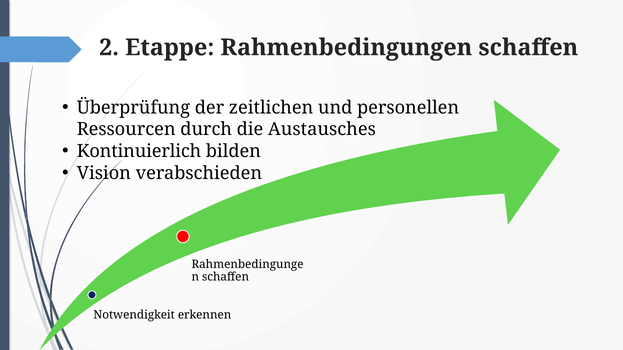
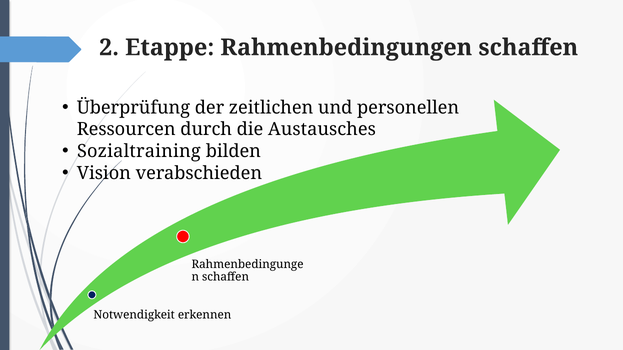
Kontinuierlich: Kontinuierlich -> Sozialtraining (139, 151)
